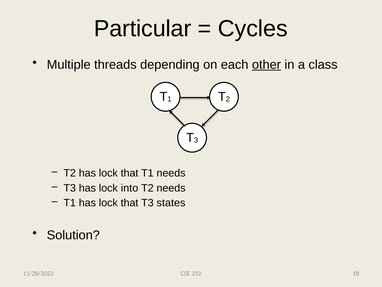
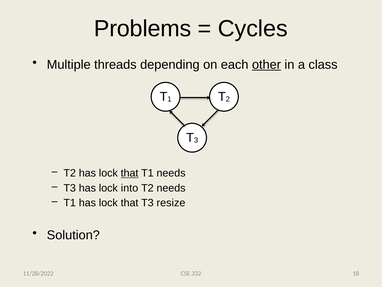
Particular: Particular -> Problems (143, 29)
that underline: none -> present (130, 173)
states: states -> resize (171, 203)
